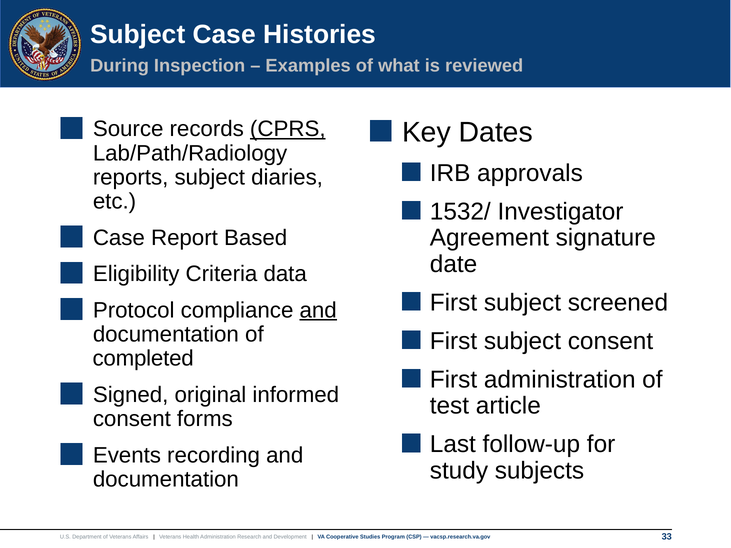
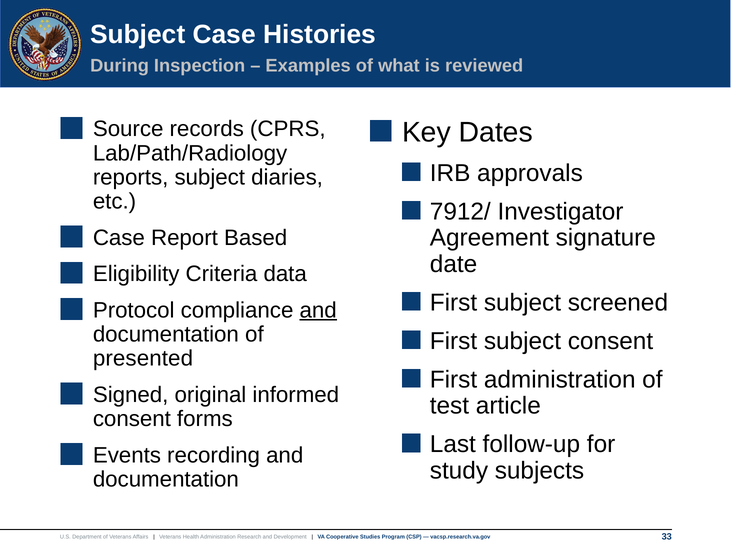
CPRS underline: present -> none (288, 129)
1532/: 1532/ -> 7912/ (460, 212)
completed: completed -> presented (143, 359)
